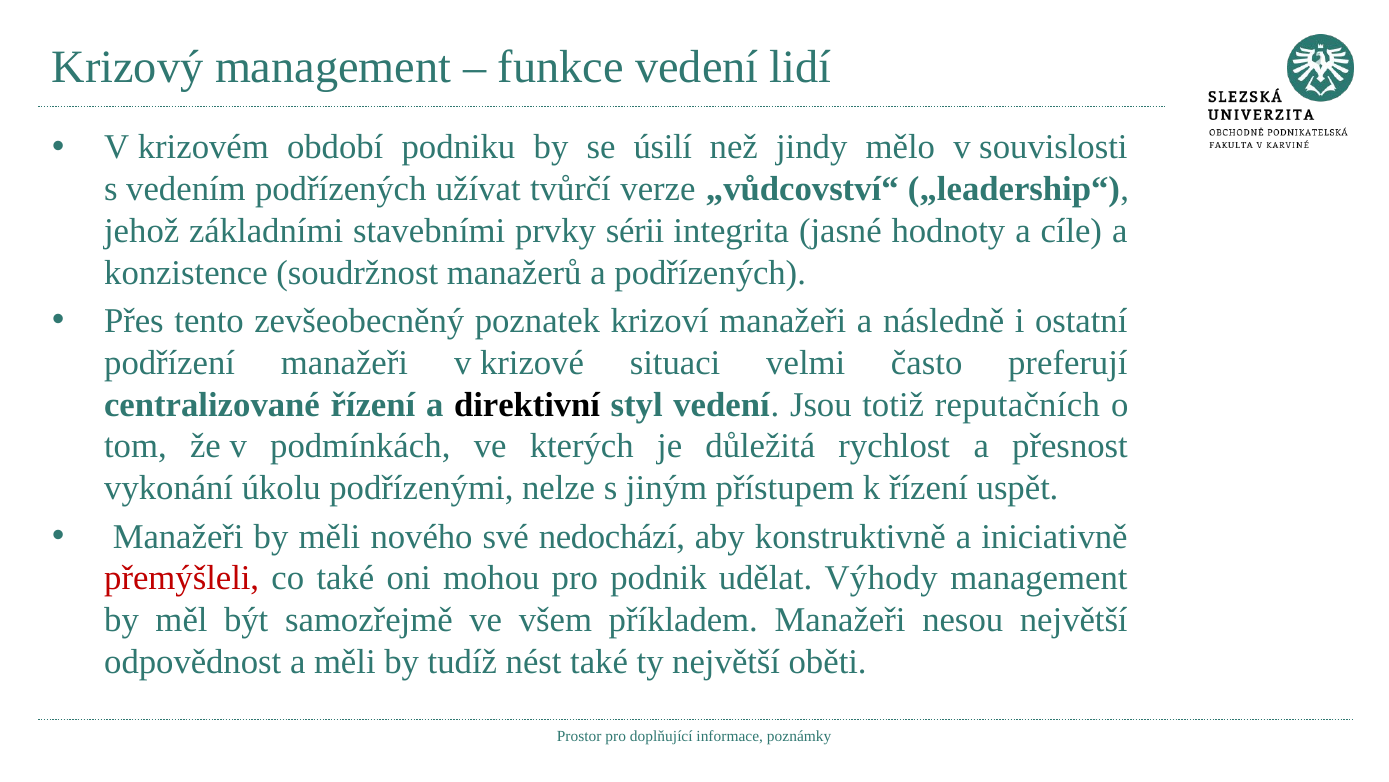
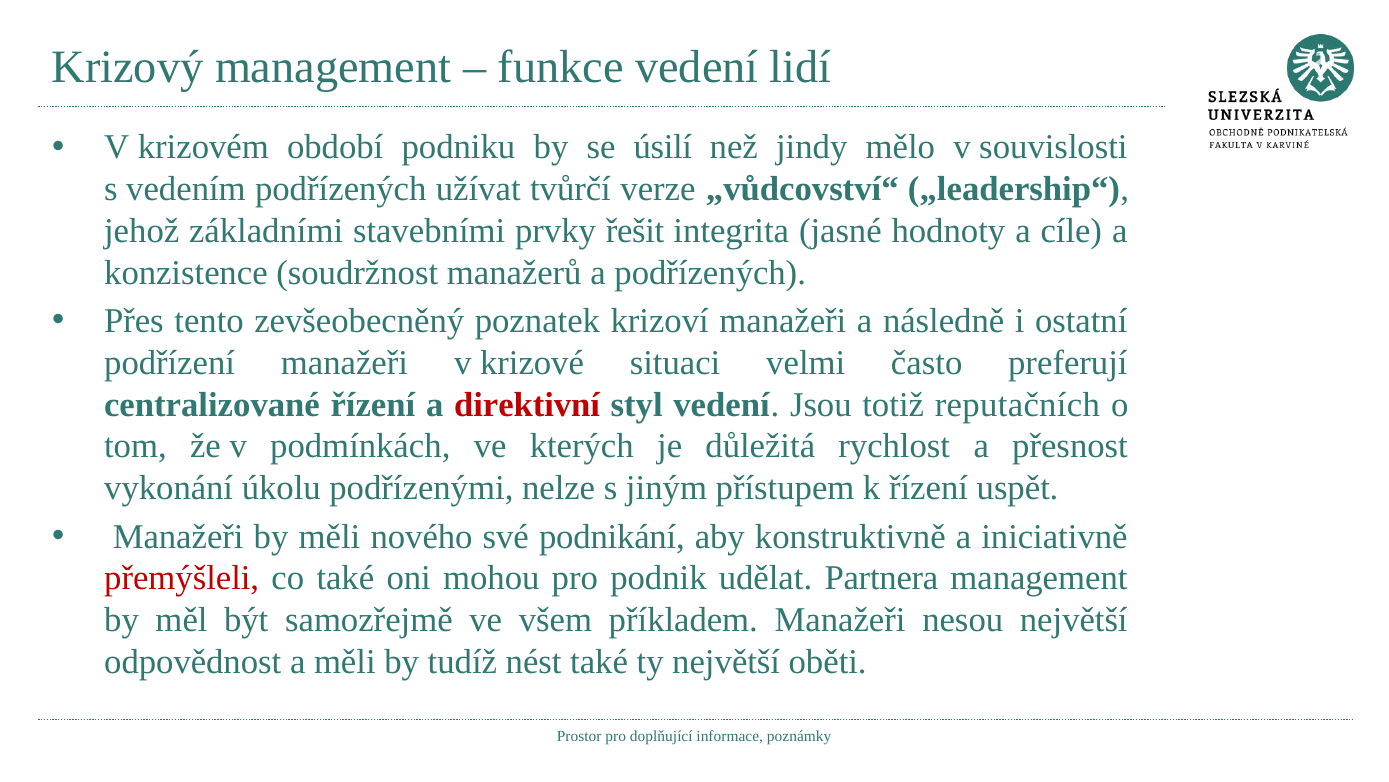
sérii: sérii -> řešit (635, 231)
direktivní colour: black -> red (527, 404)
nedochází: nedochází -> podnikání (612, 536)
Výhody: Výhody -> Partnera (881, 578)
